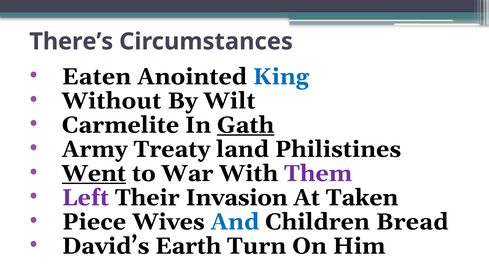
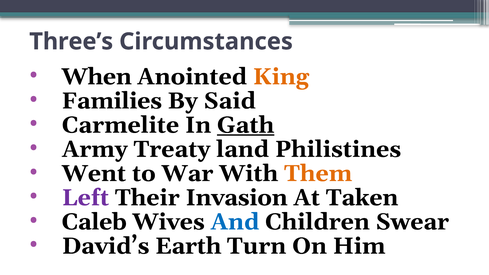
There’s: There’s -> Three’s (71, 42)
Eaten: Eaten -> When (97, 77)
King colour: blue -> orange (281, 77)
Without: Without -> Families (112, 101)
Wilt: Wilt -> Said (230, 101)
Went underline: present -> none (94, 174)
Them colour: purple -> orange (318, 174)
Piece: Piece -> Caleb (94, 222)
Bread: Bread -> Swear (412, 222)
